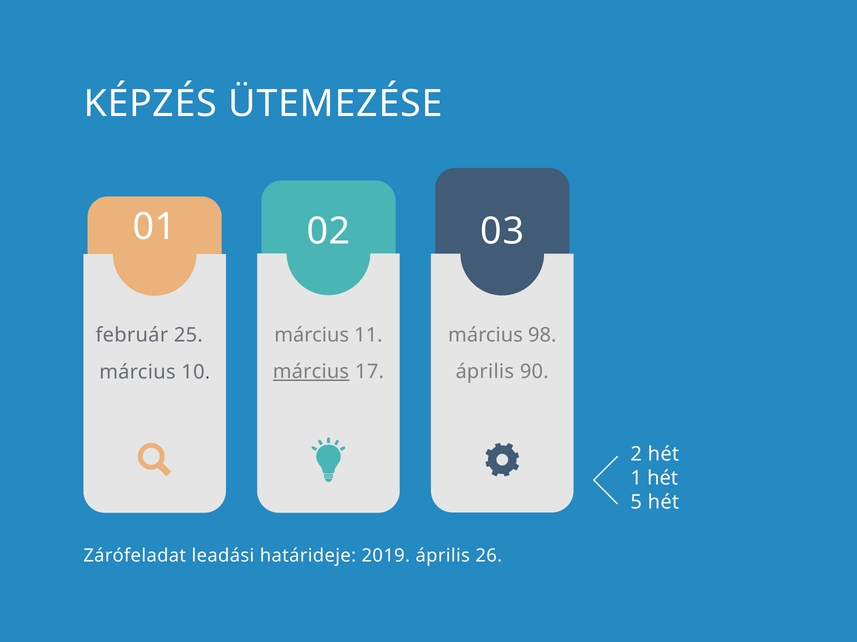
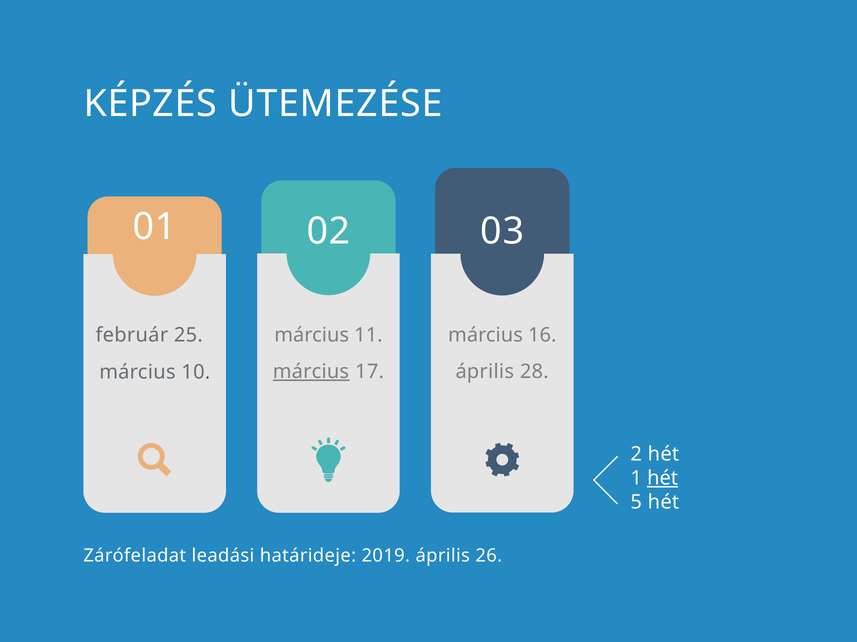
98: 98 -> 16 (542, 335)
90: 90 -> 28 (534, 372)
hét underline: none -> present (663, 479)
